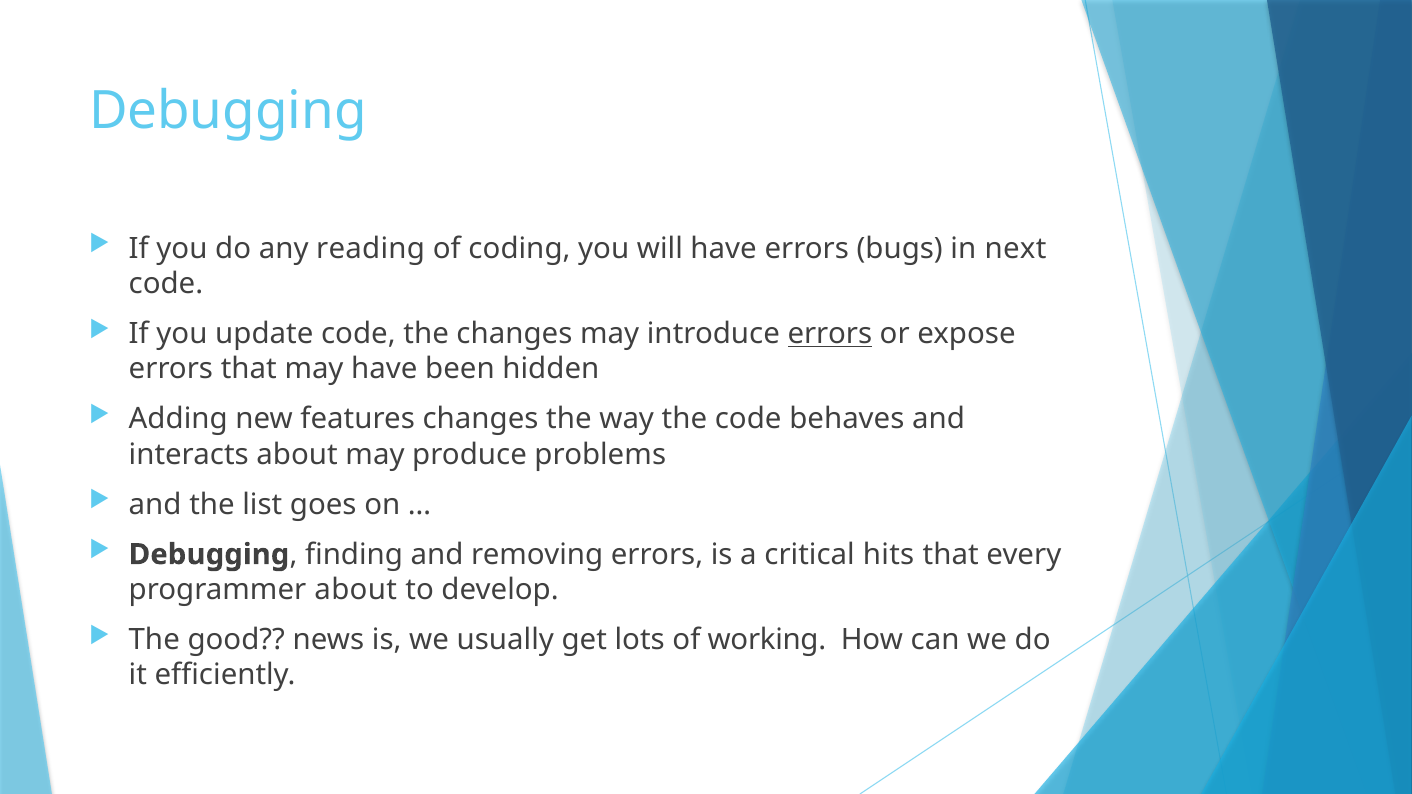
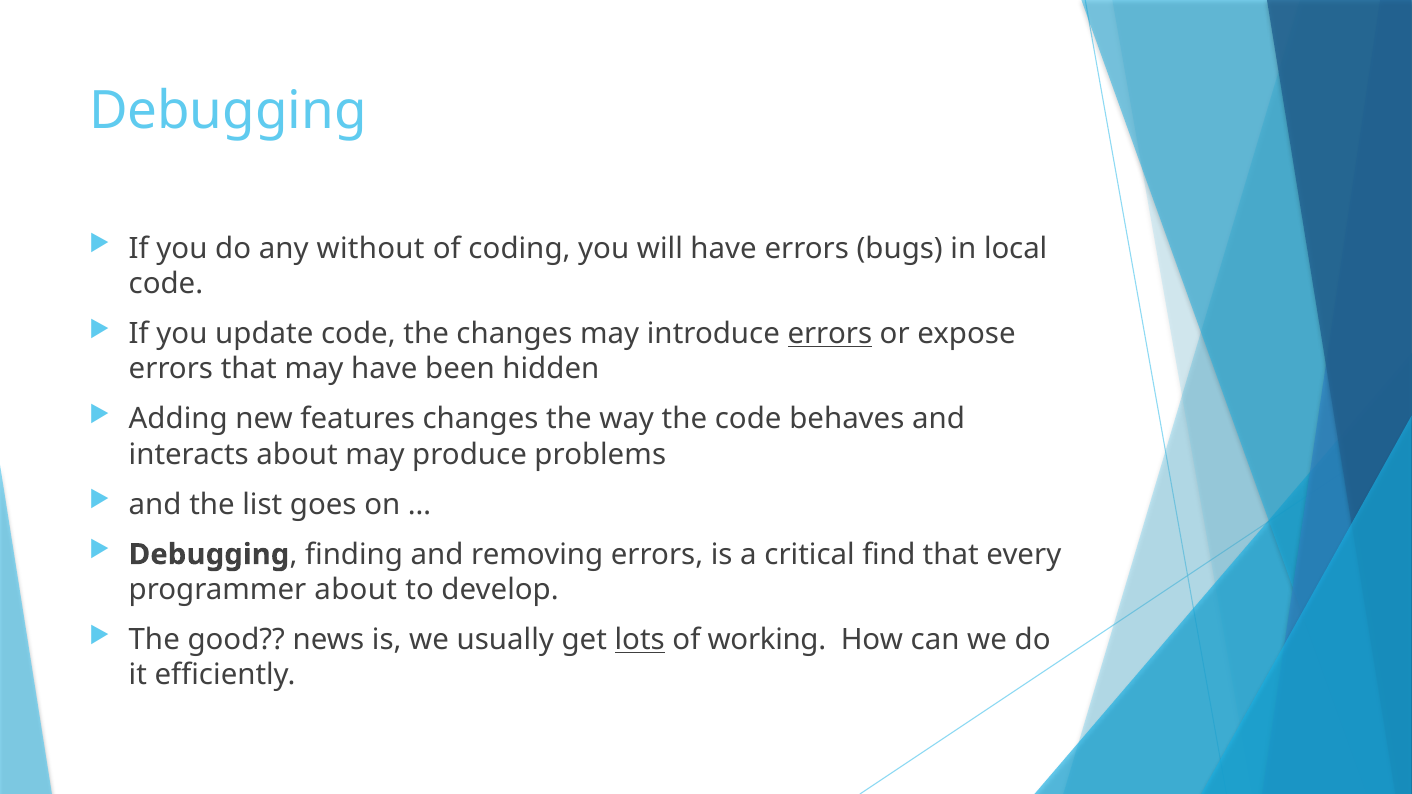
reading: reading -> without (371, 249)
next: next -> local (1016, 249)
hits: hits -> find (889, 555)
lots underline: none -> present (640, 640)
